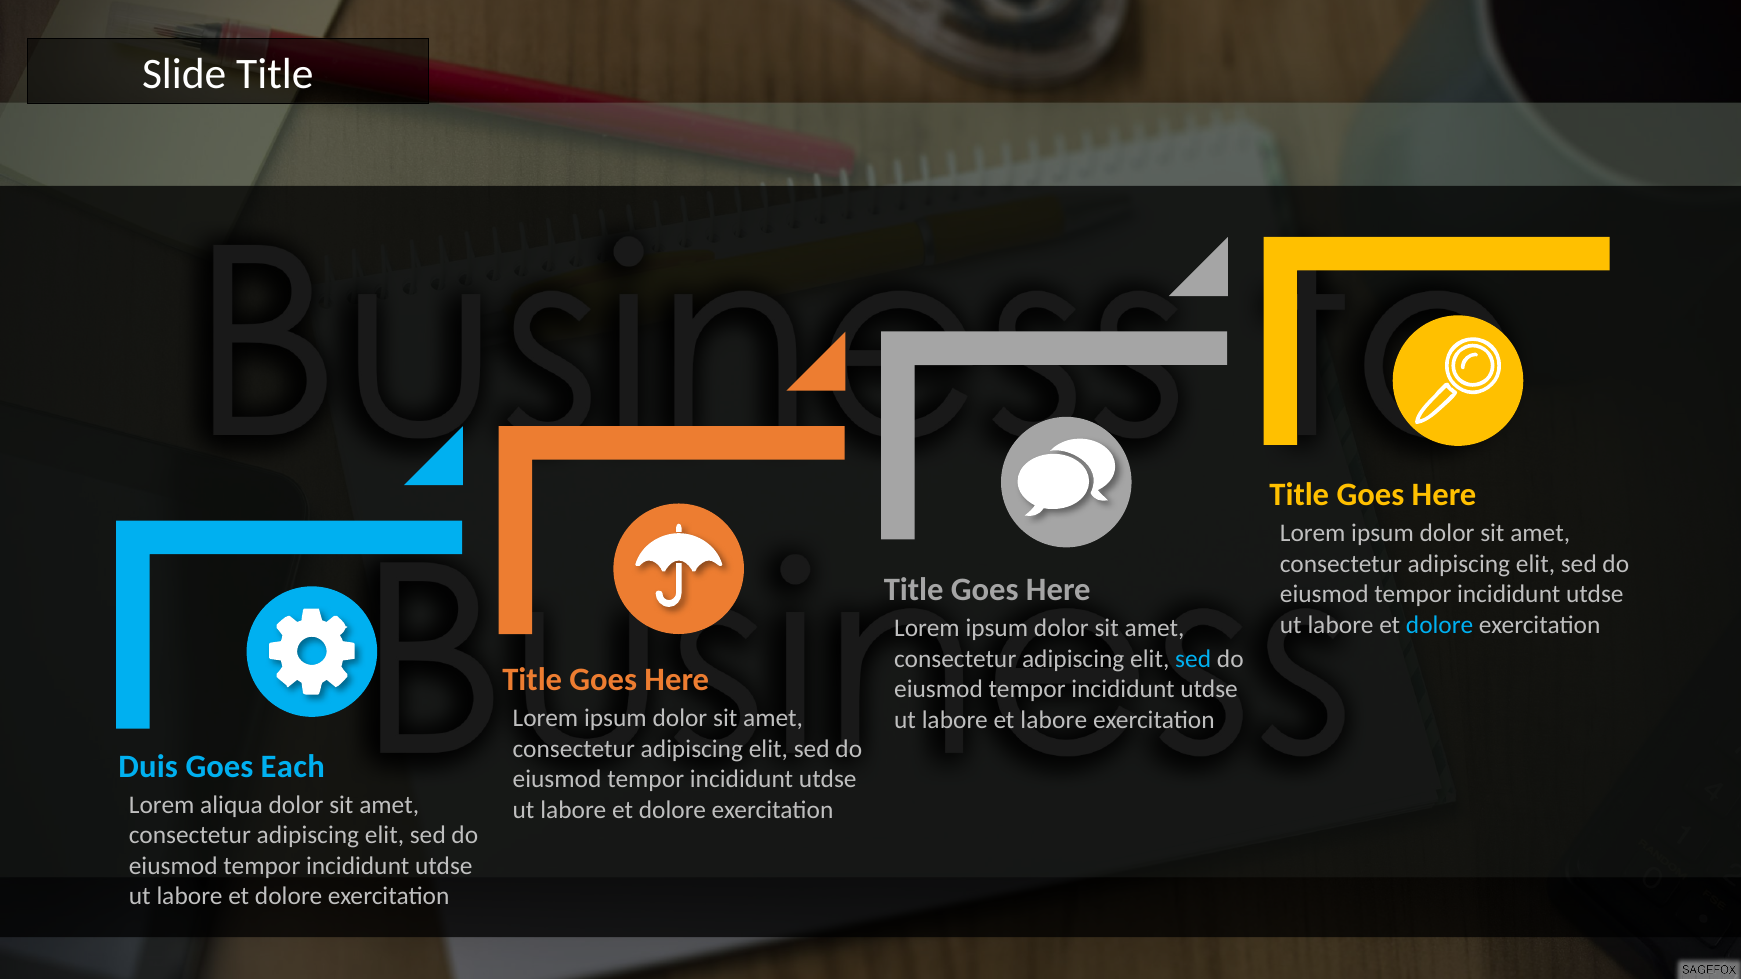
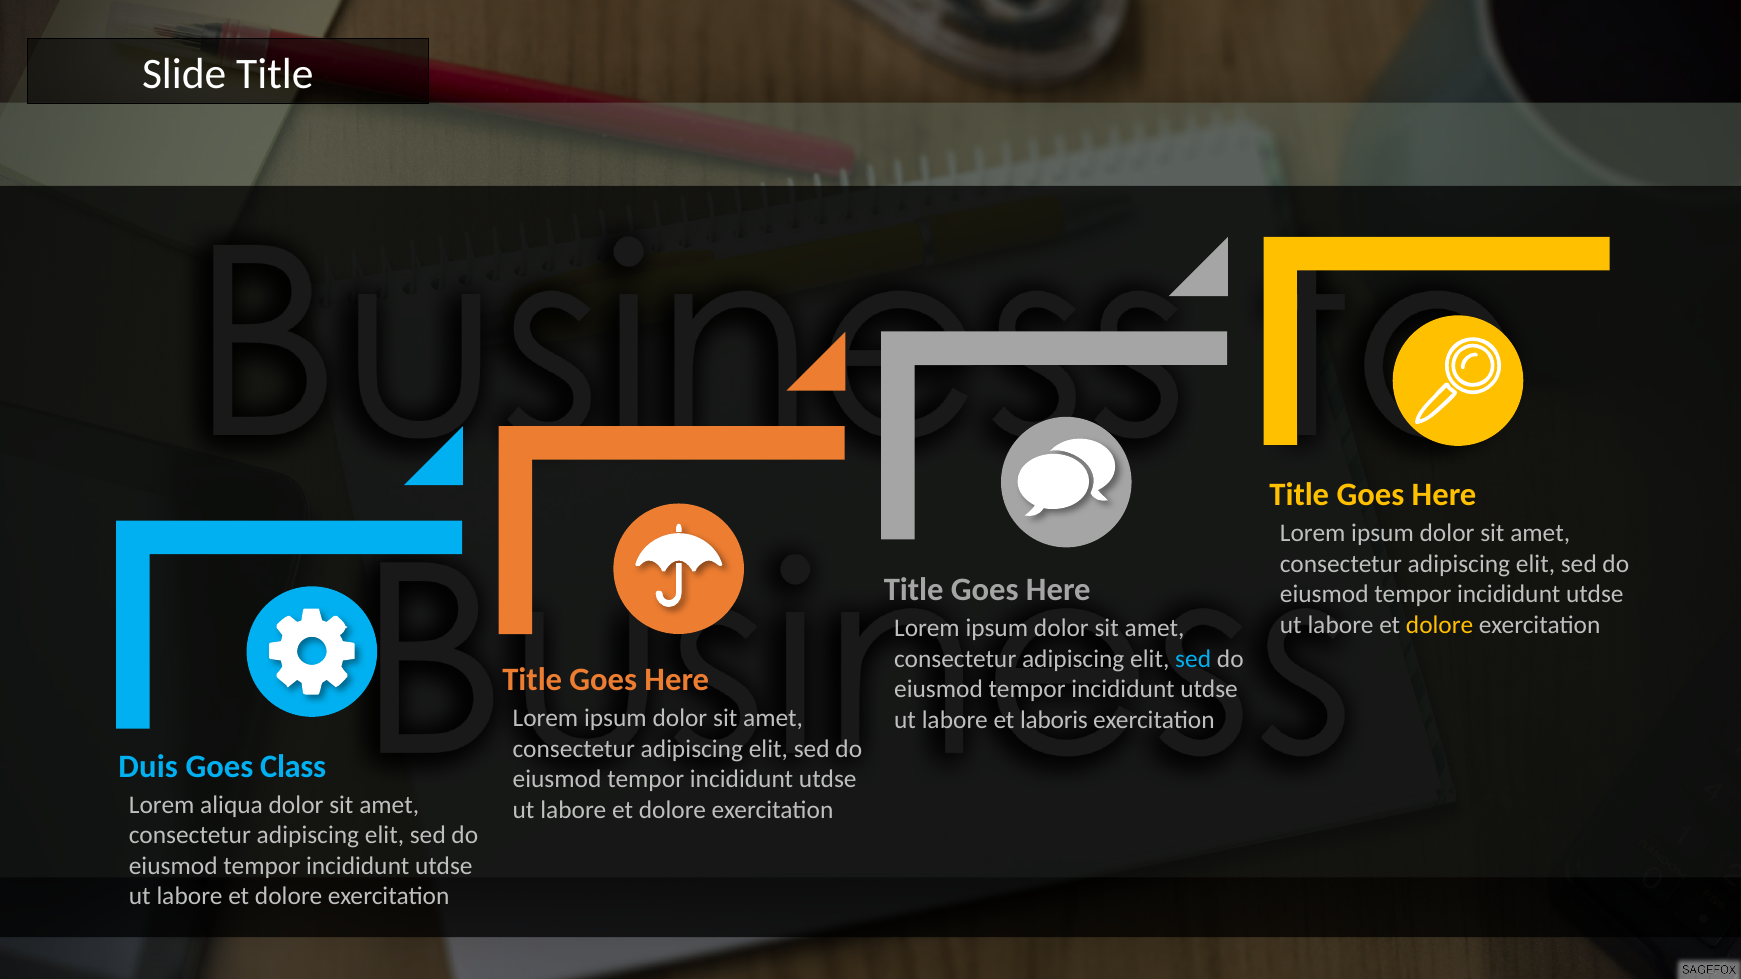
dolore colour: light blue -> yellow (1440, 625)
et labore: labore -> laboris (1054, 720)
Each: Each -> Class (293, 767)
